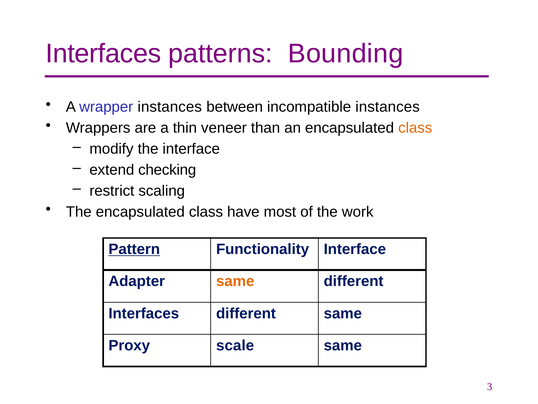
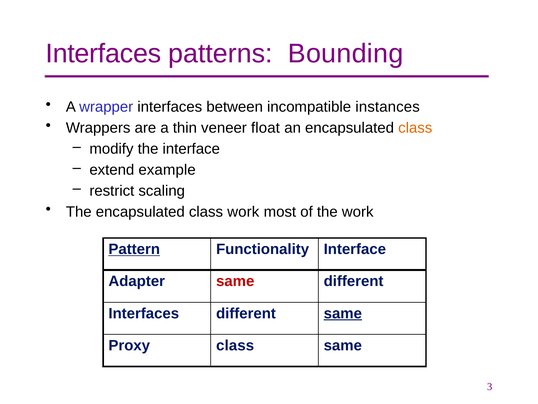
wrapper instances: instances -> interfaces (170, 107)
than: than -> float (265, 128)
checking: checking -> example (167, 170)
class have: have -> work (243, 211)
same colour: orange -> red (235, 281)
same underline: none -> present (343, 313)
Proxy scale: scale -> class (235, 345)
